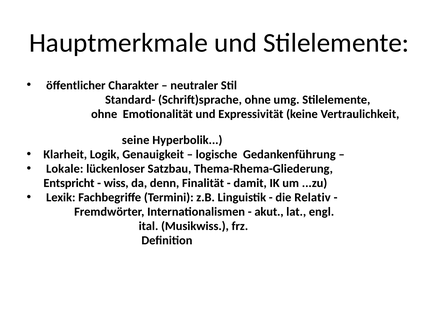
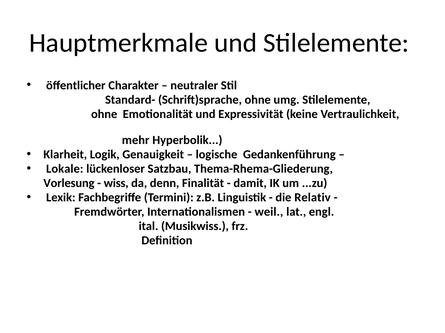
seine: seine -> mehr (136, 140)
Entspricht: Entspricht -> Vorlesung (69, 183)
akut: akut -> weil (269, 212)
